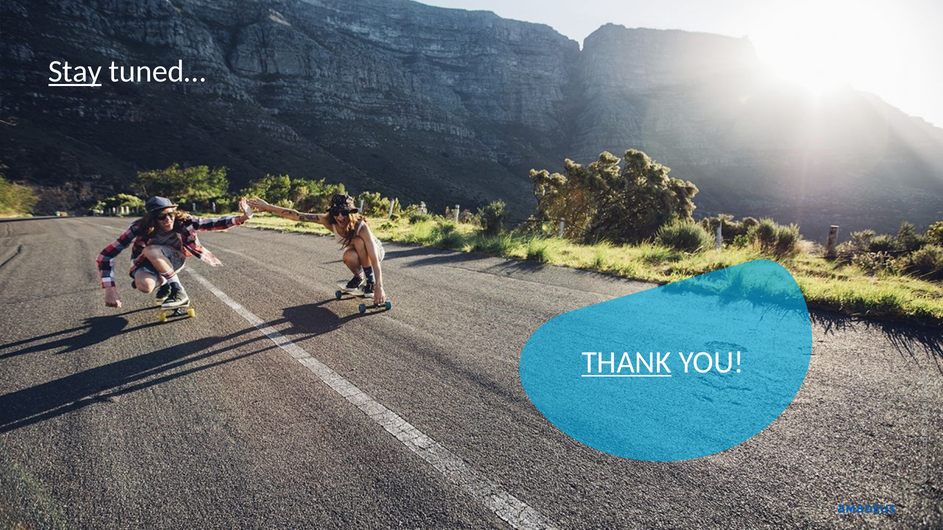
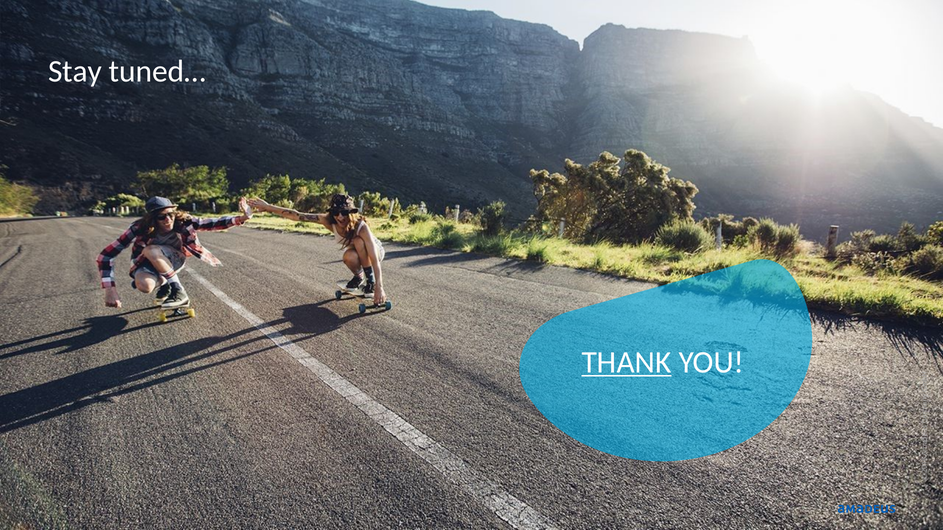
Stay underline: present -> none (75, 71)
